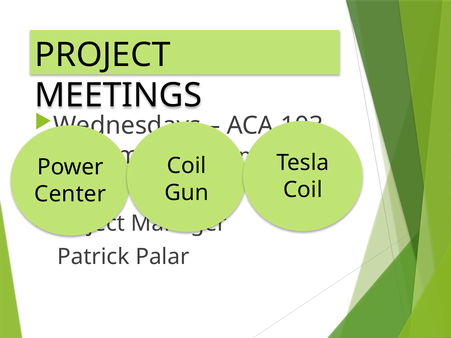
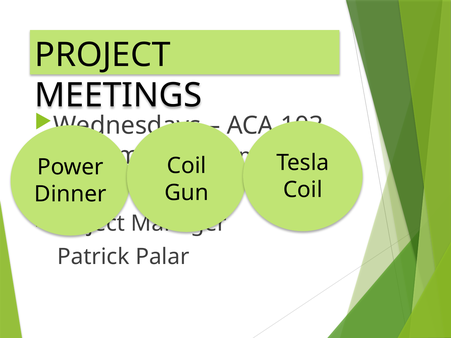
Center: Center -> Dinner (70, 194)
